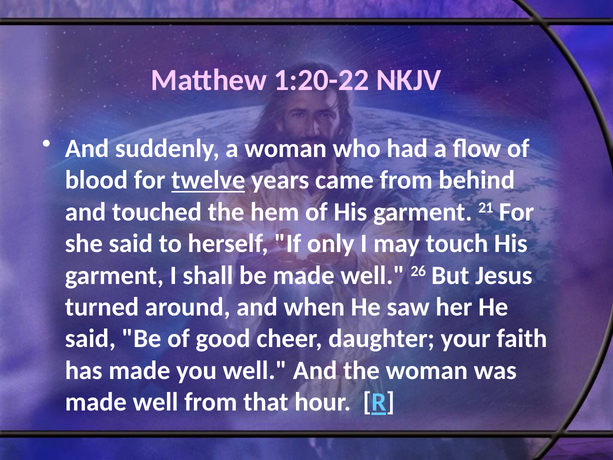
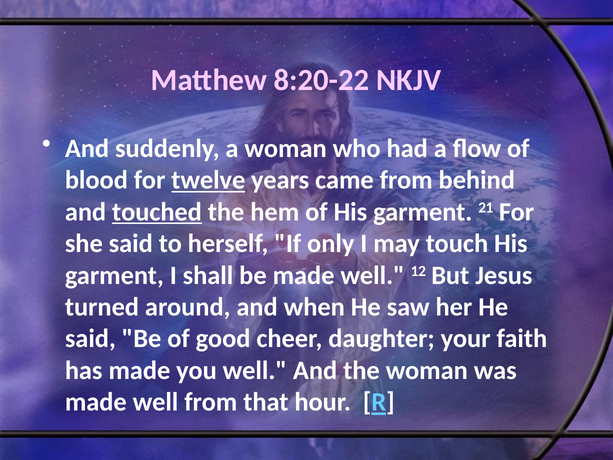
1:20-22: 1:20-22 -> 8:20-22 (322, 80)
touched underline: none -> present (157, 212)
26: 26 -> 12 (418, 271)
